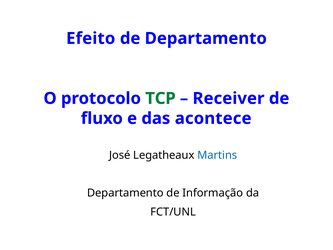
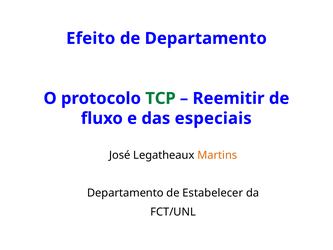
Receiver: Receiver -> Reemitir (229, 98)
acontece: acontece -> especiais (213, 118)
Martins colour: blue -> orange (217, 155)
Informação: Informação -> Estabelecer (213, 193)
